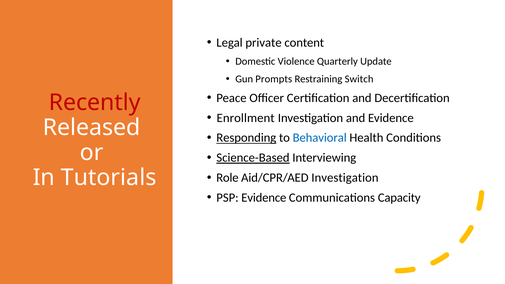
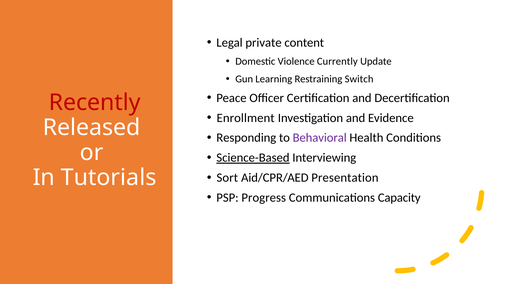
Quarterly: Quarterly -> Currently (337, 61)
Prompts: Prompts -> Learning (274, 79)
Responding underline: present -> none (246, 138)
Behavioral colour: blue -> purple (320, 138)
Role: Role -> Sort (227, 178)
Aid/CPR/AED Investigation: Investigation -> Presentation (345, 178)
PSP Evidence: Evidence -> Progress (264, 198)
